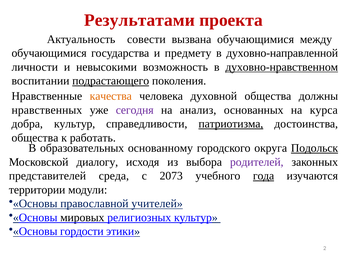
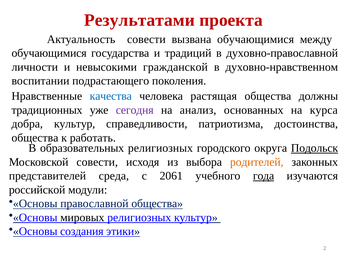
предмету: предмету -> традиций (188, 53)
духовно-направленной: духовно-направленной -> духовно-православной (282, 53)
возможность: возможность -> гражданской (175, 67)
духовно-нравственном underline: present -> none (282, 67)
подрастающего underline: present -> none (111, 81)
качества colour: orange -> blue (111, 96)
духовной: духовной -> растящая (214, 96)
нравственных: нравственных -> традиционных (47, 110)
патриотизма underline: present -> none (231, 124)
образовательных основанному: основанному -> религиозных (160, 148)
Московской диалогу: диалогу -> совести (97, 162)
родителей colour: purple -> orange (257, 162)
2073: 2073 -> 2061 (171, 176)
территории: территории -> российской (37, 190)
православной учителей: учителей -> общества (157, 204)
гордости: гордости -> создания (82, 232)
